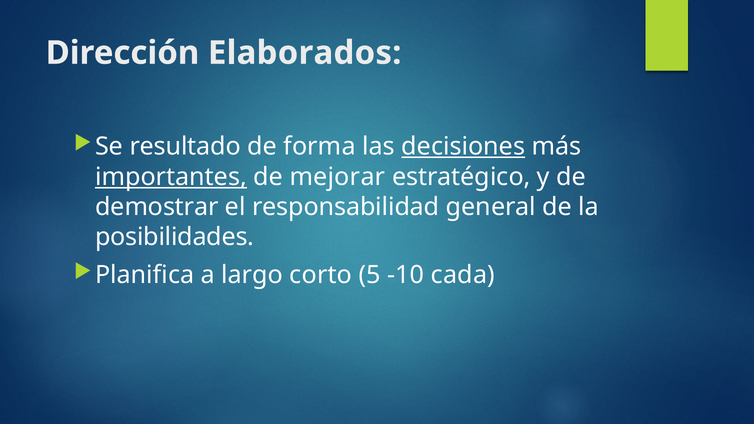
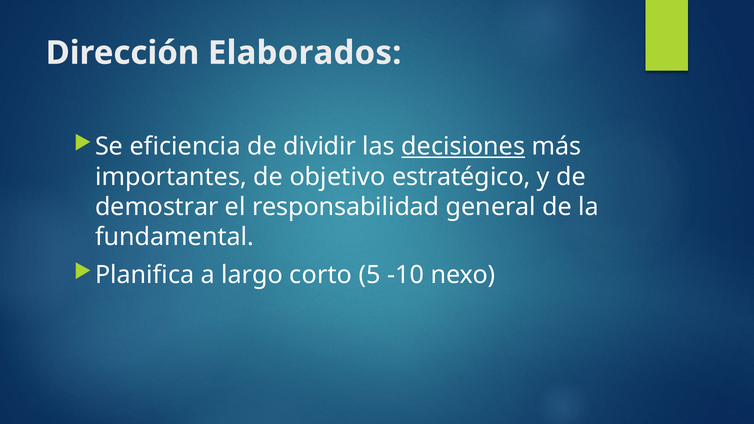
resultado: resultado -> eficiencia (185, 147)
forma: forma -> dividir (320, 147)
importantes underline: present -> none (171, 177)
mejorar: mejorar -> objetivo (337, 177)
posibilidades: posibilidades -> fundamental (175, 237)
cada: cada -> nexo (463, 275)
